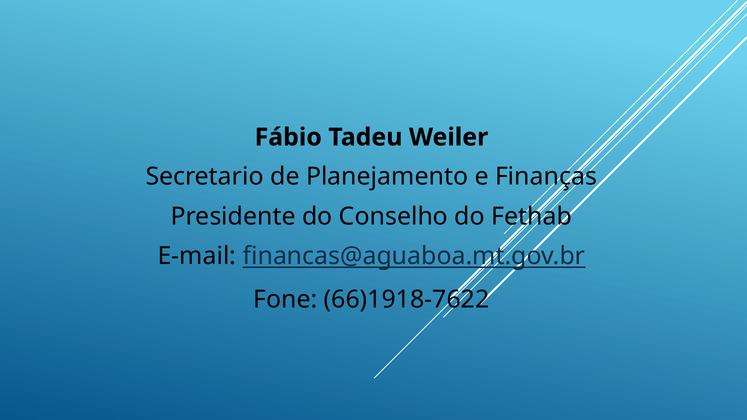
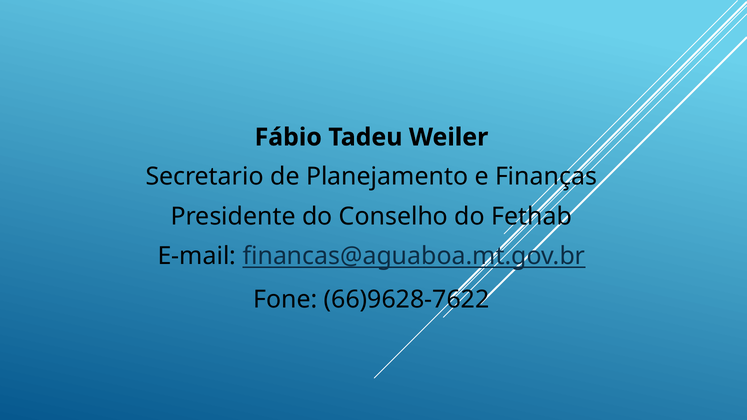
66)1918-7622: 66)1918-7622 -> 66)9628-7622 (407, 300)
